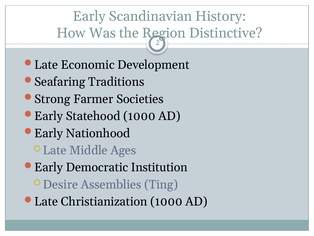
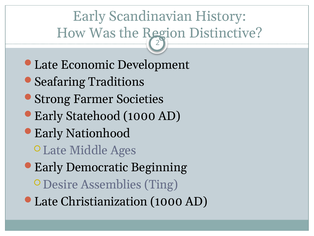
Institution: Institution -> Beginning (159, 167)
